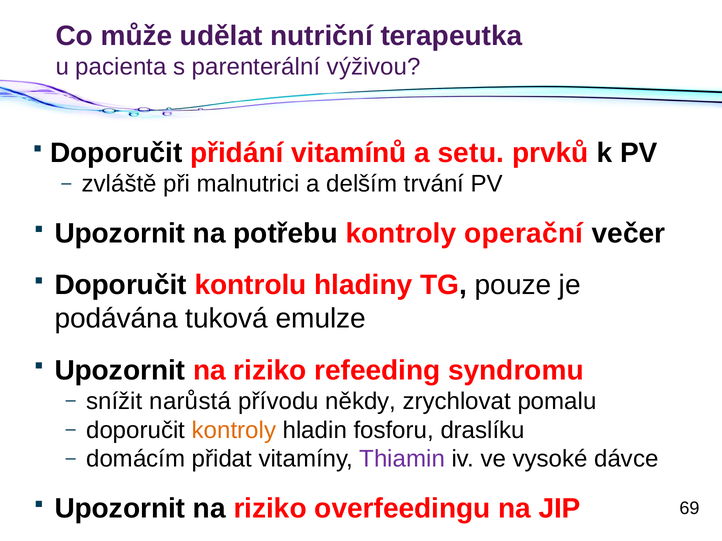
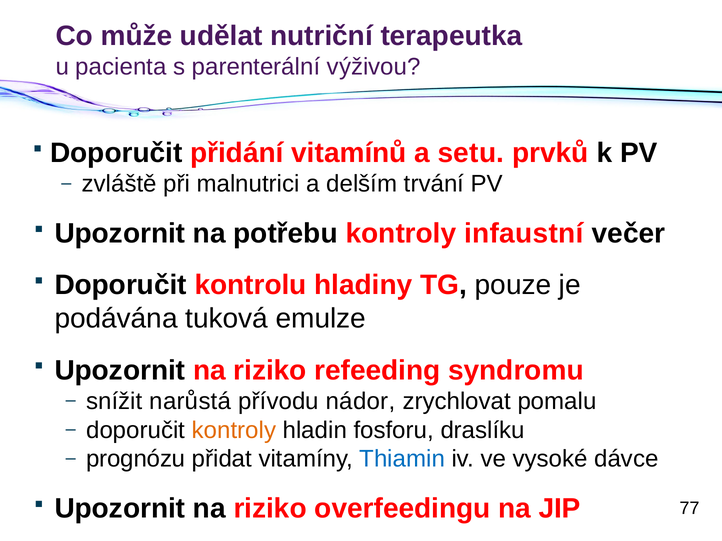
operační: operační -> infaustní (524, 234)
někdy: někdy -> nádor (361, 402)
domácím: domácím -> prognózu (136, 459)
Thiamin colour: purple -> blue (402, 459)
69: 69 -> 77 (689, 509)
